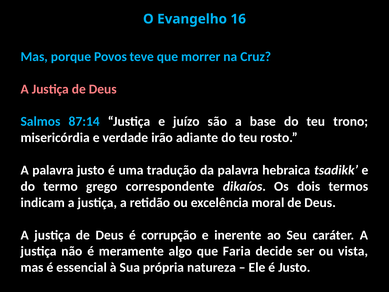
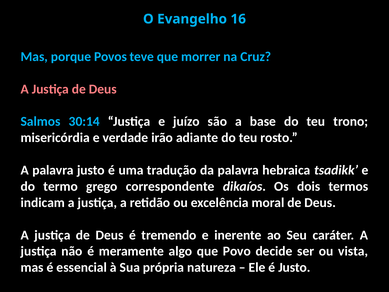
87:14: 87:14 -> 30:14 (84, 121)
corrupção: corrupção -> tremendo (169, 235)
Faria: Faria -> Povo (237, 251)
